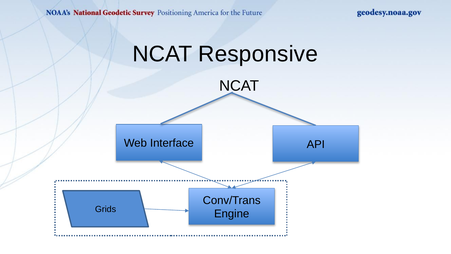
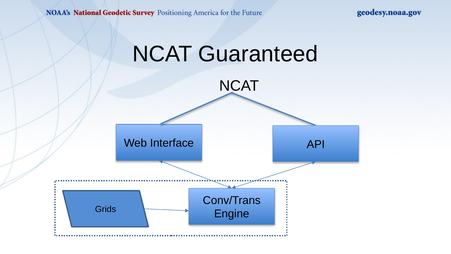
Responsive: Responsive -> Guaranteed (258, 54)
